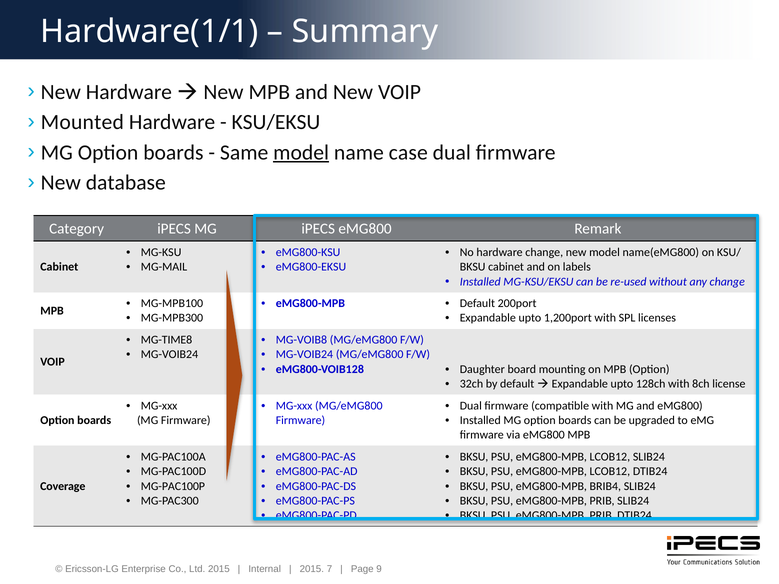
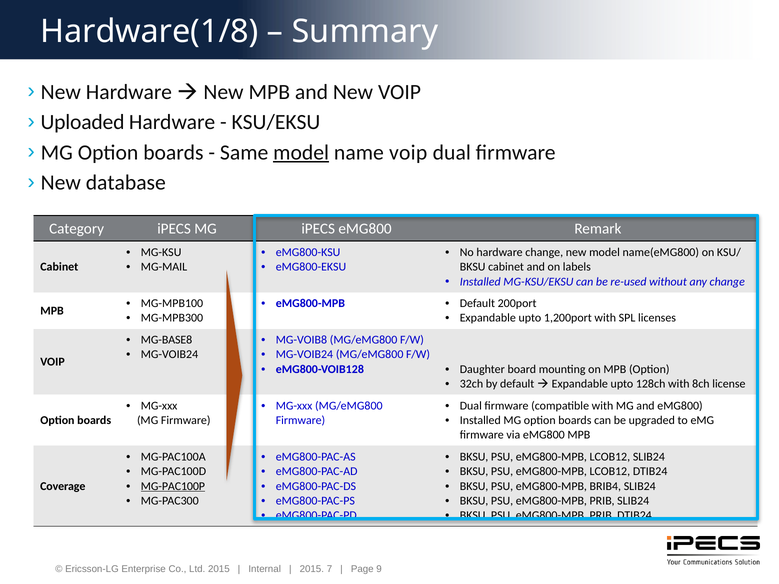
Hardware(1/1: Hardware(1/1 -> Hardware(1/8 (149, 32)
Mounted: Mounted -> Uploaded (83, 122)
name case: case -> voip (408, 153)
MG-TIME8: MG-TIME8 -> MG-BASE8 (167, 340)
MG-PAC100P underline: none -> present (173, 486)
